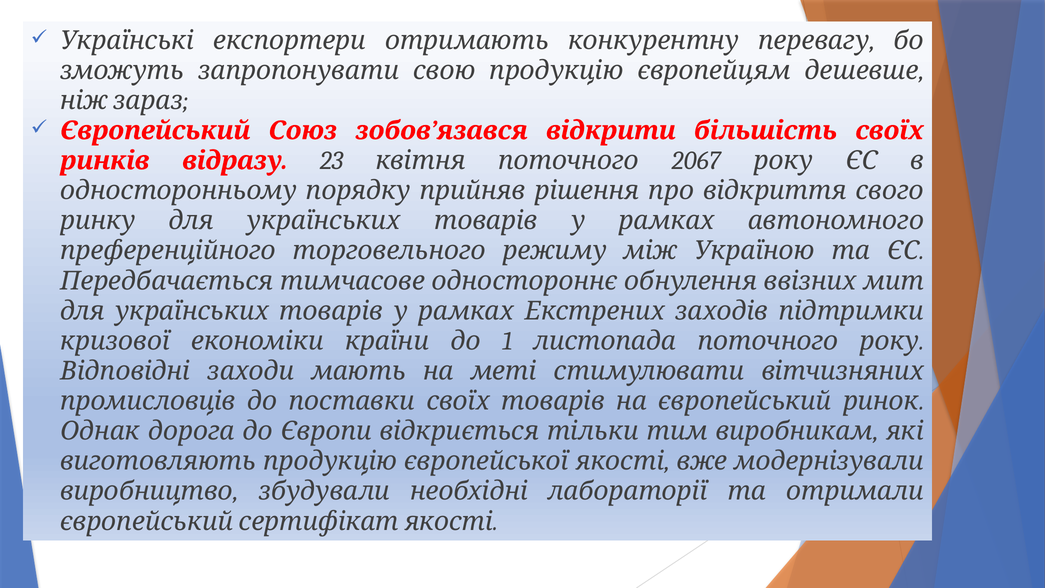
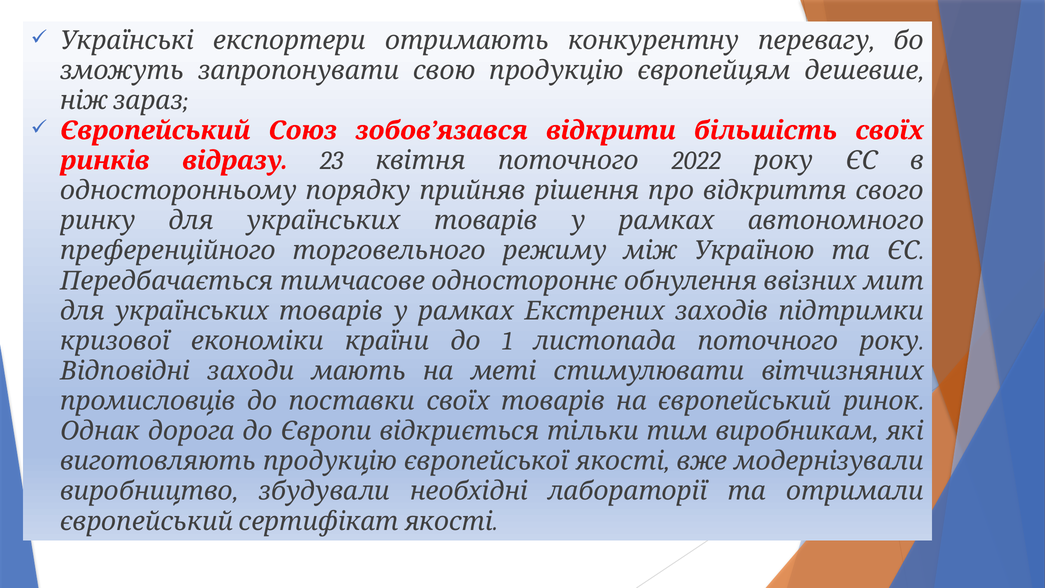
2067: 2067 -> 2022 (696, 161)
